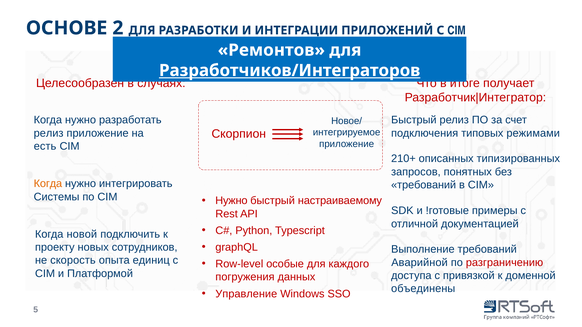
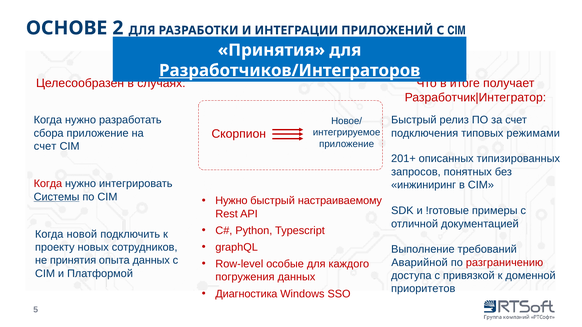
Ремонтов: Ремонтов -> Принятия (271, 50)
релиз: релиз -> сбора (49, 133)
есть: есть -> счет (45, 146)
210+: 210+ -> 201+ (403, 159)
Когда colour: orange -> red (48, 184)
требований: требований -> инжиниринг (424, 185)
Системы underline: none -> present (57, 197)
не скорость: скорость -> принятия (73, 261)
опыта единиц: единиц -> данных (151, 261)
объединены: объединены -> приоритетов (423, 289)
Управление: Управление -> Диагностика (246, 294)
